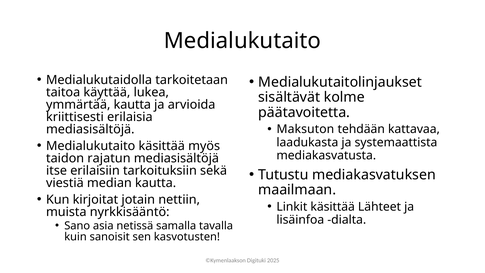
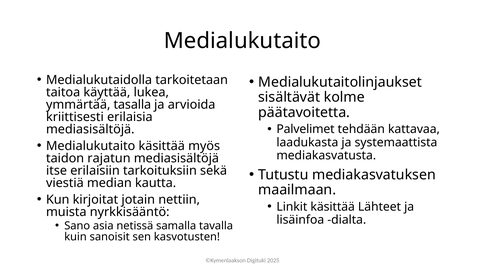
ymmärtää kautta: kautta -> tasalla (132, 105)
Maksuton: Maksuton -> Palvelimet (306, 129)
